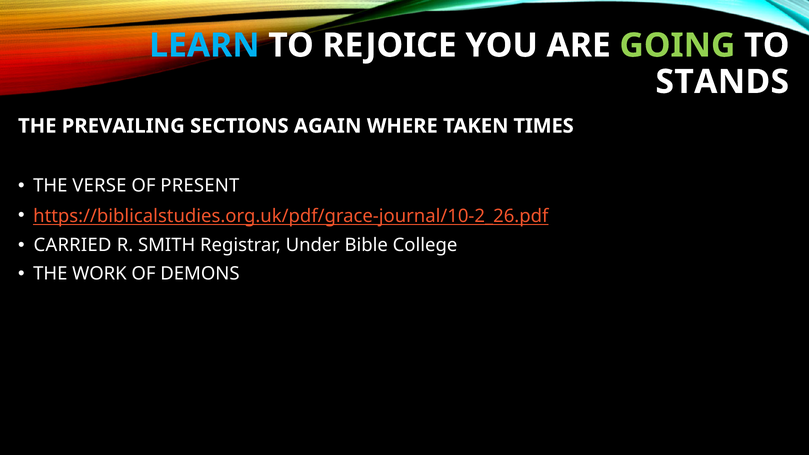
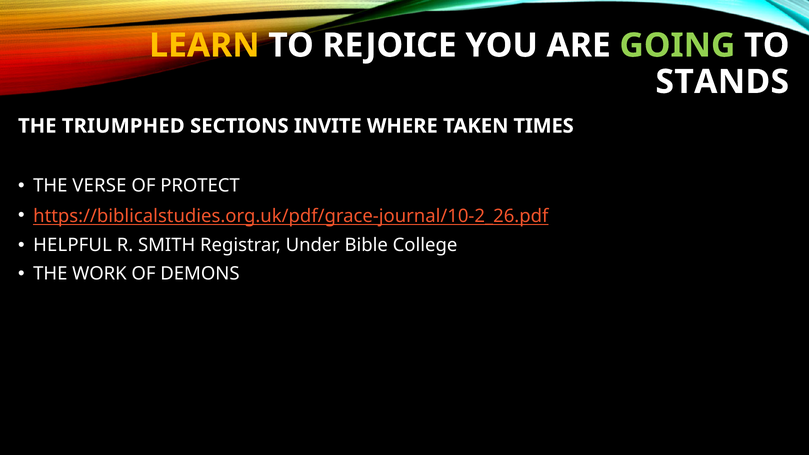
LEARN colour: light blue -> yellow (204, 45)
PREVAILING: PREVAILING -> TRIUMPHED (123, 126)
AGAIN: AGAIN -> INVITE (328, 126)
PRESENT: PRESENT -> PROTECT (200, 186)
CARRIED: CARRIED -> HELPFUL (73, 245)
